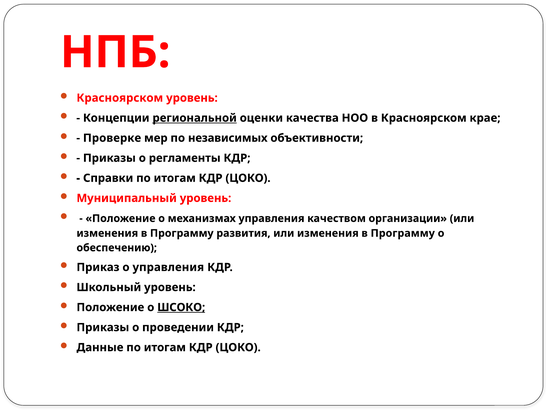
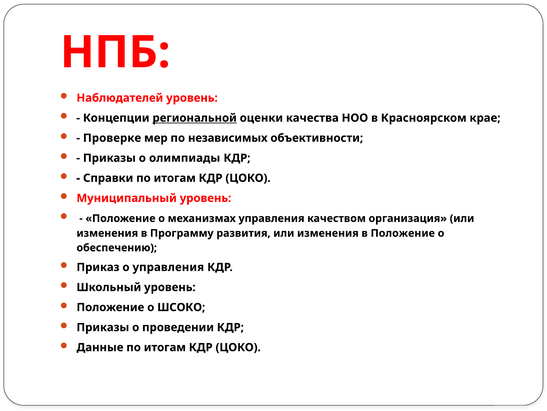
Красноярском: Красноярском -> Наблюдателей (120, 98)
регламенты: регламенты -> олимпиады (185, 158)
организации: организации -> организация (408, 218)
Программу: Программу -> Положение (403, 233)
ШСОКО underline: present -> none (181, 307)
